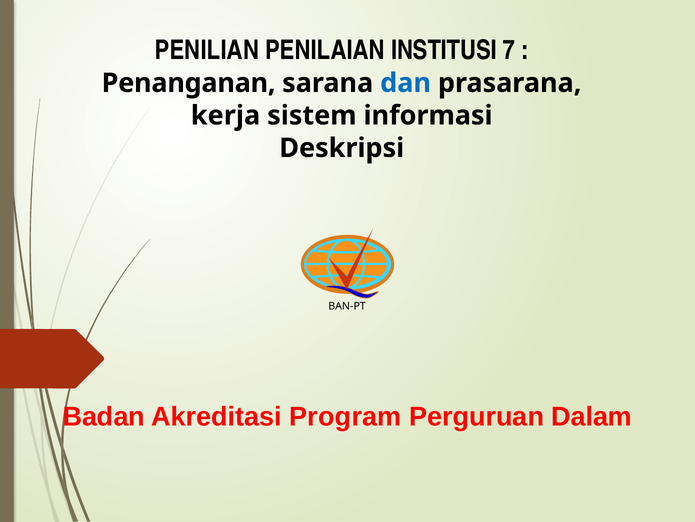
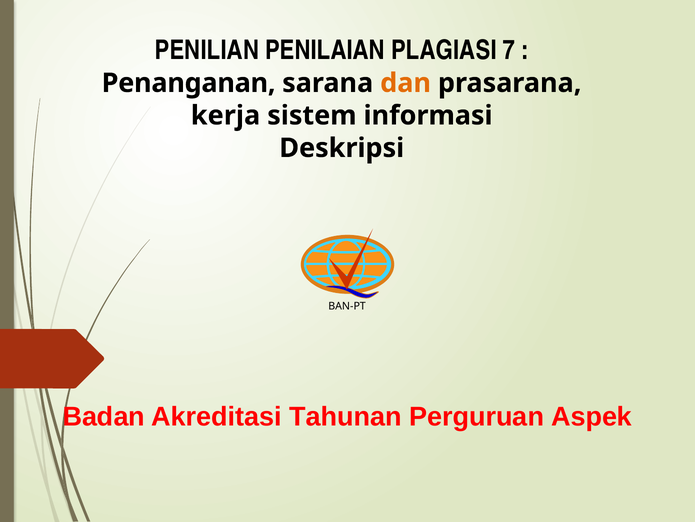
INSTITUSI: INSTITUSI -> PLAGIASI (444, 50)
dan colour: blue -> orange (406, 83)
Program: Program -> Tahunan (345, 416)
Dalam: Dalam -> Aspek (592, 416)
